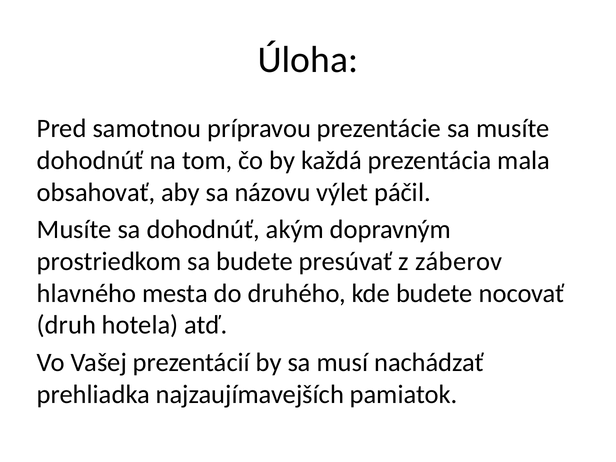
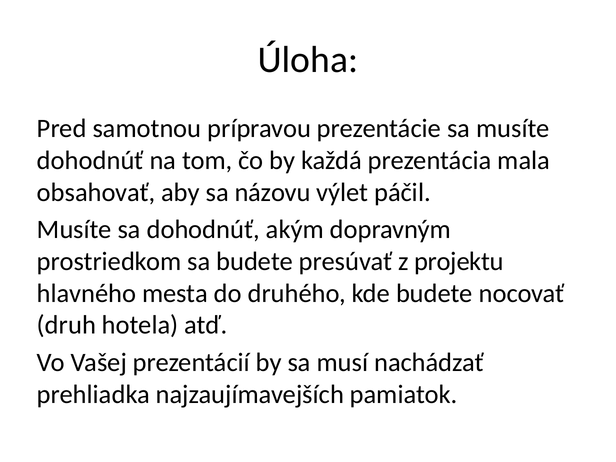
záberov: záberov -> projektu (459, 262)
